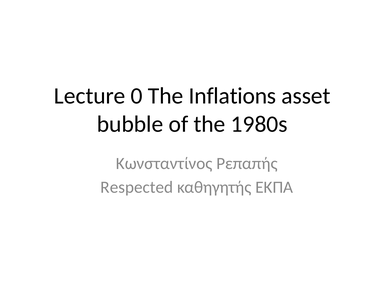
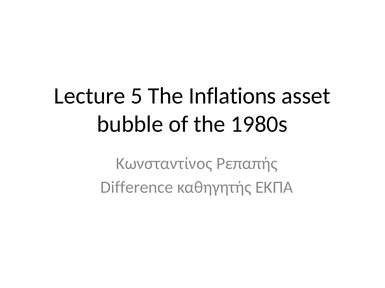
0: 0 -> 5 (137, 96)
Respected: Respected -> Difference (137, 188)
